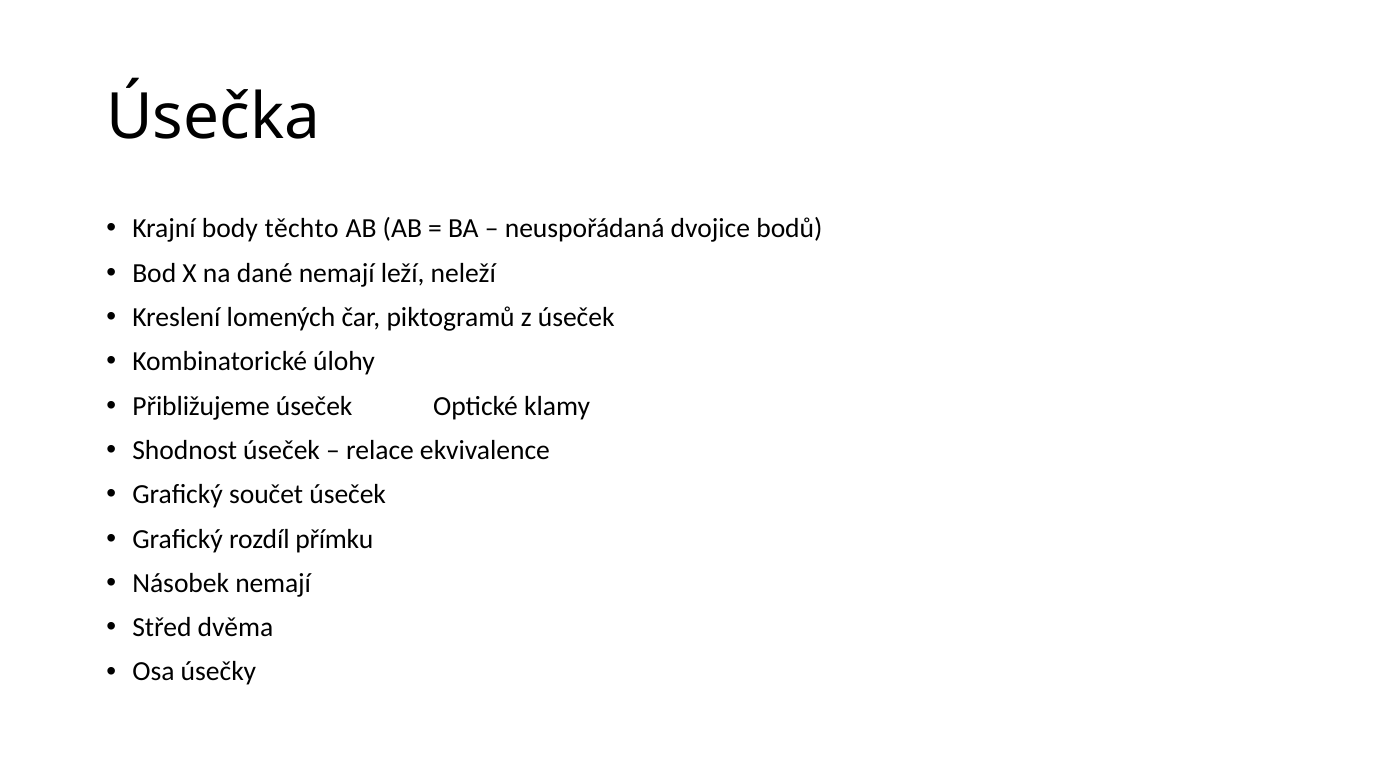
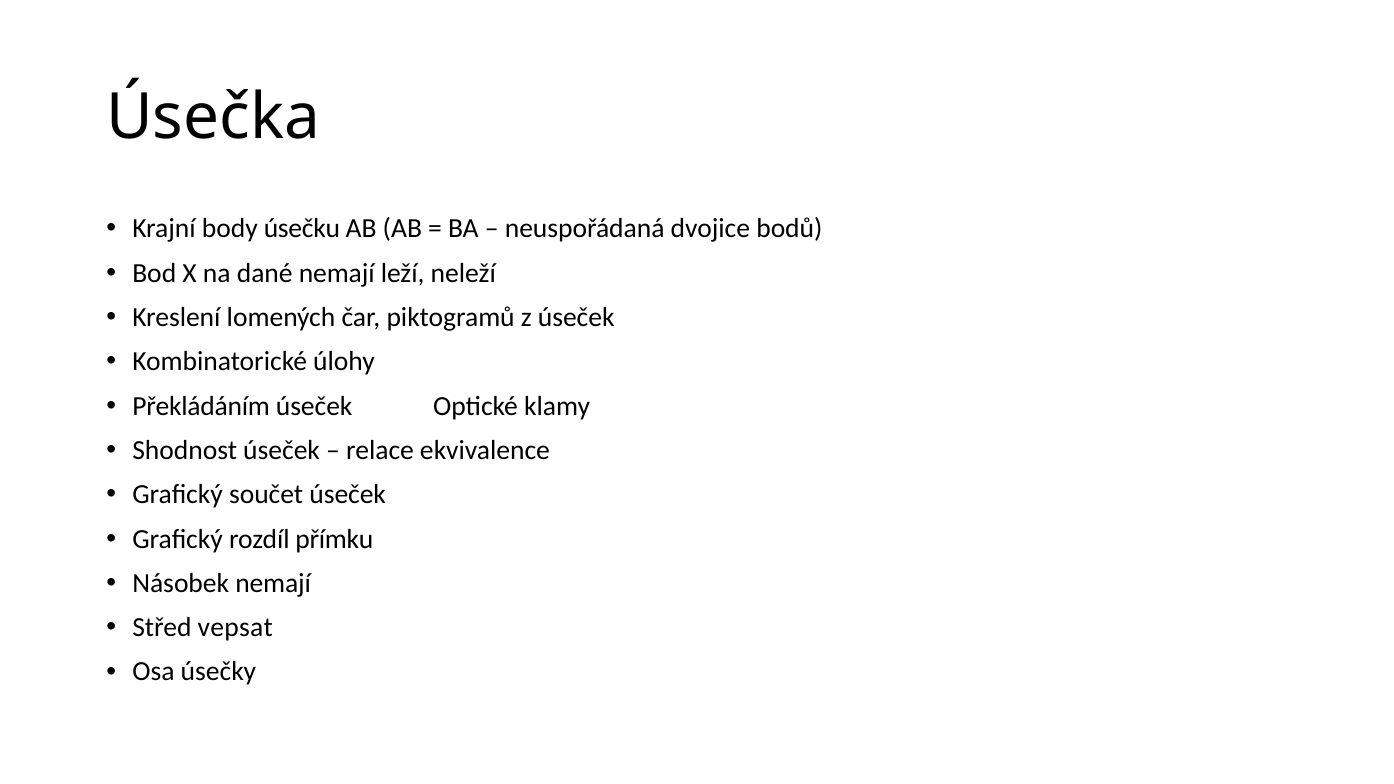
těchto: těchto -> úsečku (302, 229)
Přibližujeme: Přibližujeme -> Překládáním (201, 406)
dvěma: dvěma -> vepsat (235, 628)
